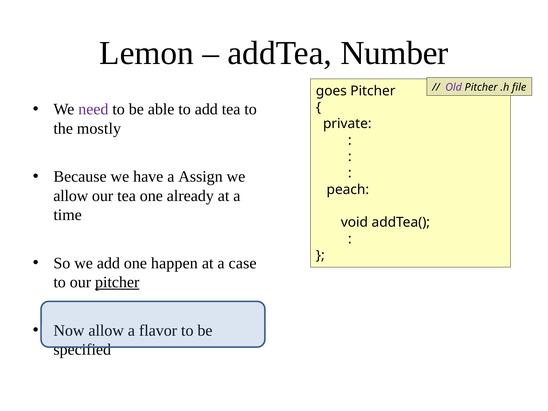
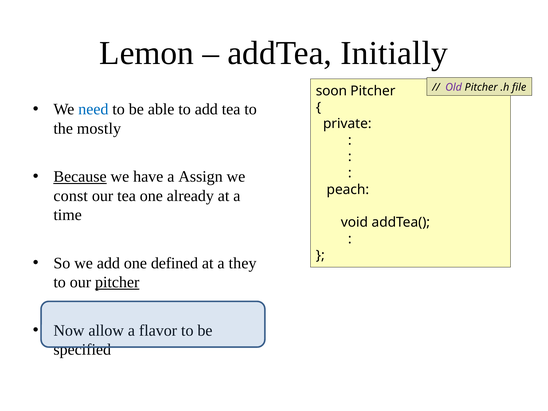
Number: Number -> Initially (394, 53)
goes: goes -> soon (331, 91)
need colour: purple -> blue (93, 109)
Because underline: none -> present (80, 177)
allow: allow -> const (71, 196)
happen: happen -> defined (175, 263)
case: case -> they (243, 263)
